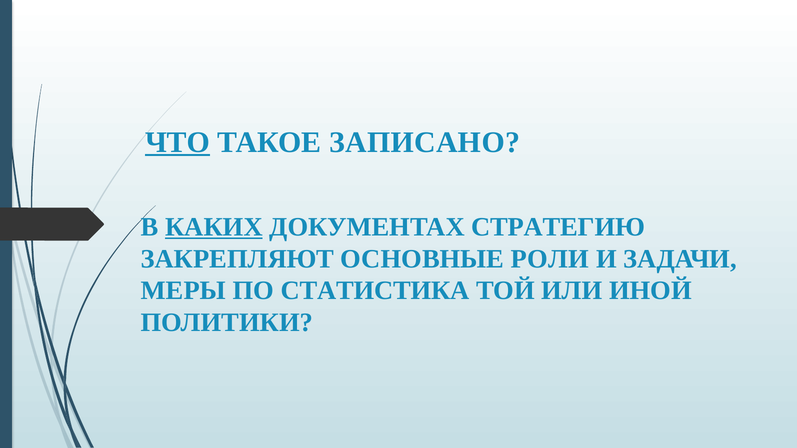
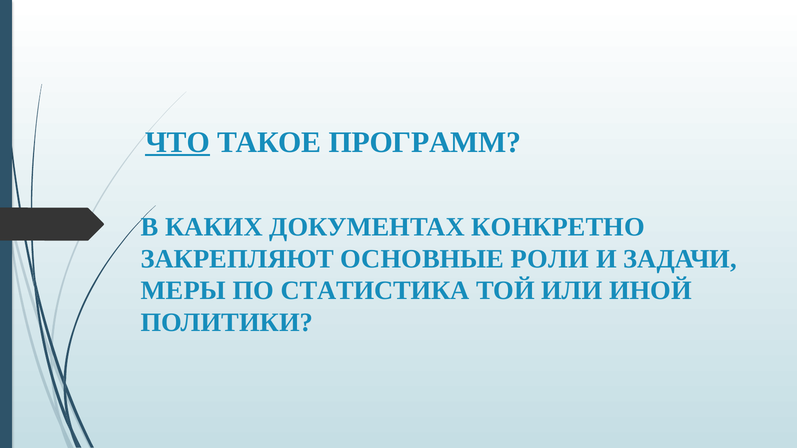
ЗАПИСАНО: ЗАПИСАНО -> ПРОГРАММ (425, 142)
КАКИХ underline: present -> none (214, 227)
СТРАТЕГИЮ: СТРАТЕГИЮ -> КОНКРЕТНО (558, 227)
